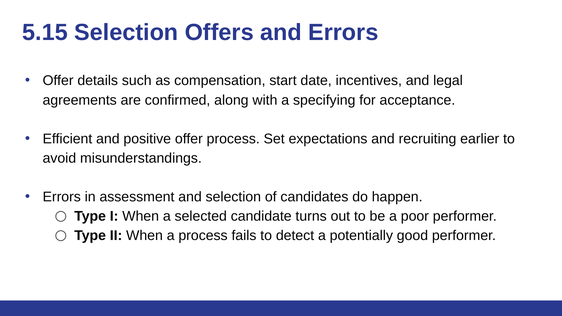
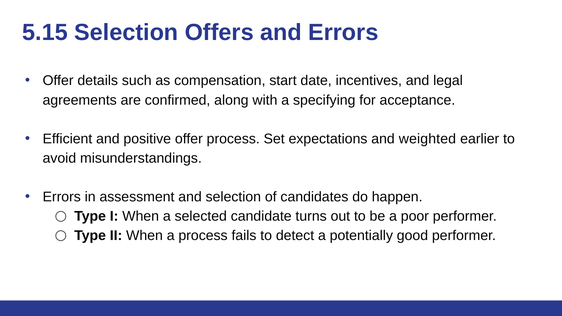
recruiting: recruiting -> weighted (427, 139)
